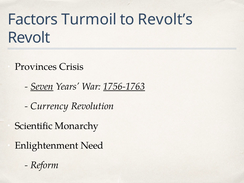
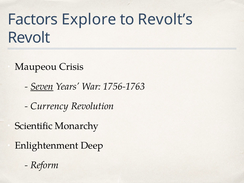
Turmoil: Turmoil -> Explore (89, 19)
Provinces: Provinces -> Maupeou (36, 67)
1756-1763 underline: present -> none (124, 86)
Need: Need -> Deep (92, 146)
